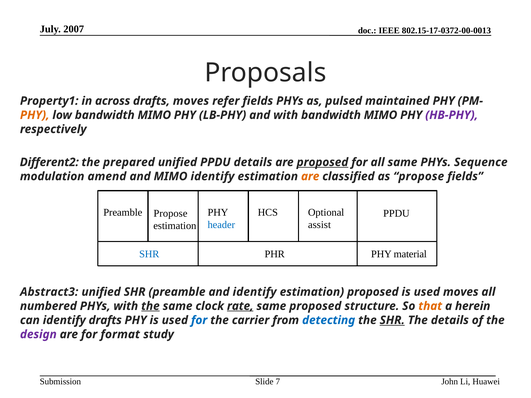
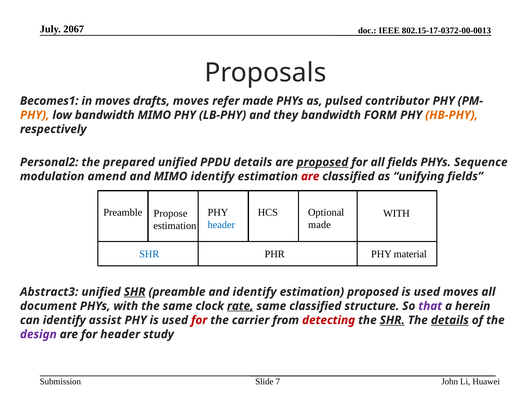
2007: 2007 -> 2067 (74, 29)
Property1: Property1 -> Becomes1 (49, 101)
in across: across -> moves (113, 101)
refer fields: fields -> made (258, 101)
maintained: maintained -> contributor (397, 101)
and with: with -> they (286, 115)
MIMO: MIMO -> FORM (380, 115)
HB-PHY colour: purple -> orange (452, 115)
Different2: Different2 -> Personal2 (49, 162)
all same: same -> fields (403, 162)
are colour: orange -> red (310, 176)
as propose: propose -> unifying (419, 176)
PPDU: PPDU -> WITH (396, 214)
assist: assist -> made (319, 225)
SHR underline: none -> present (135, 292)
numbered: numbered -> document (48, 306)
the underline: present -> none (150, 306)
same proposed: proposed -> classified (315, 306)
that colour: orange -> purple (430, 306)
identify drafts: drafts -> assist (105, 320)
for colour: blue -> red (199, 320)
detecting colour: blue -> red (329, 320)
details underline: none -> present (450, 320)
for format: format -> header (120, 335)
